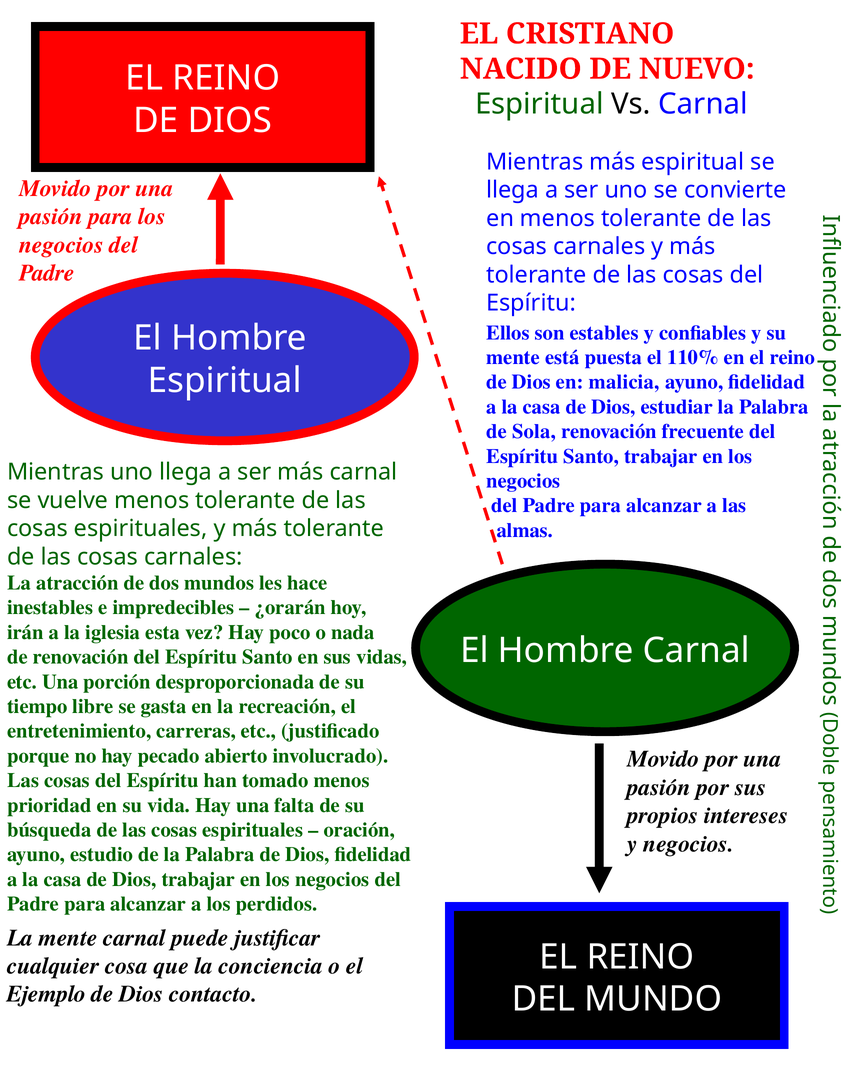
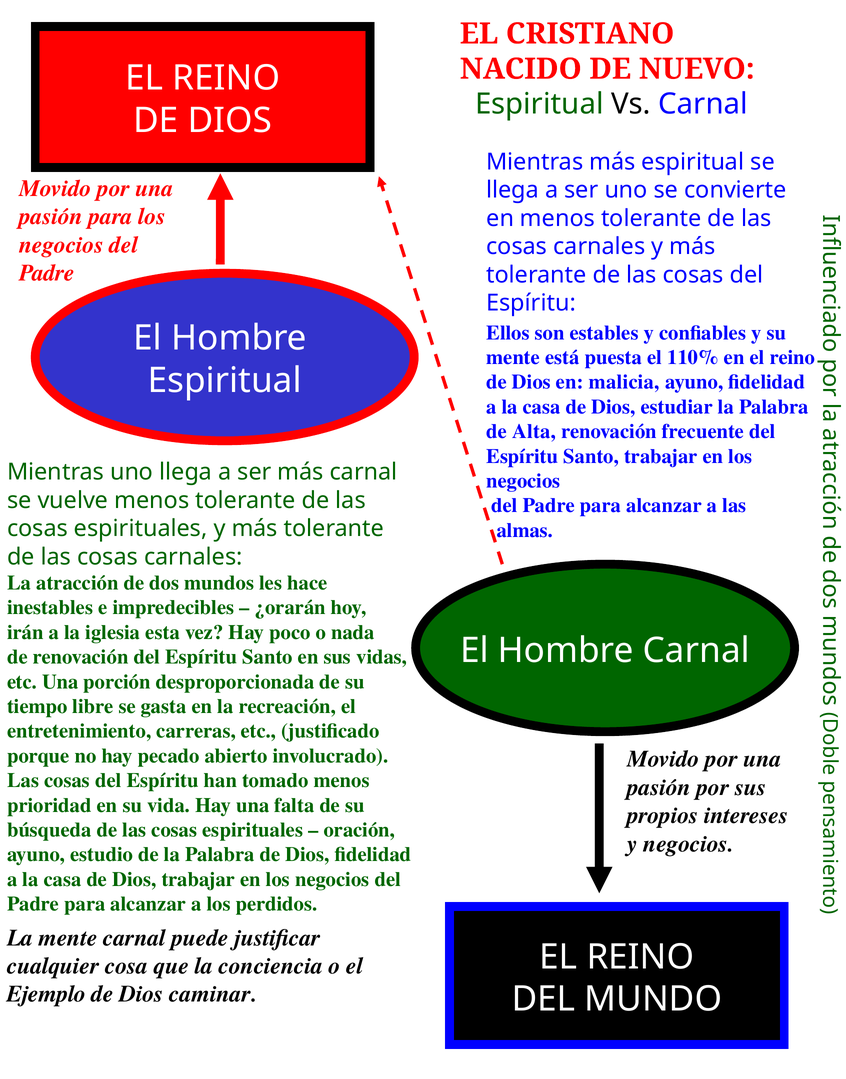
Sola: Sola -> Alta (534, 431)
contacto: contacto -> caminar (213, 994)
